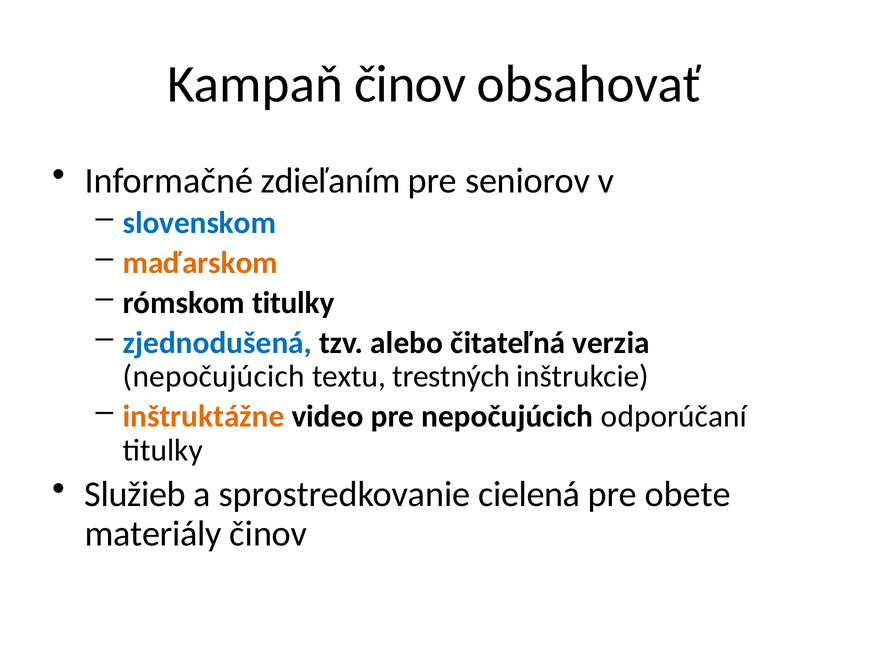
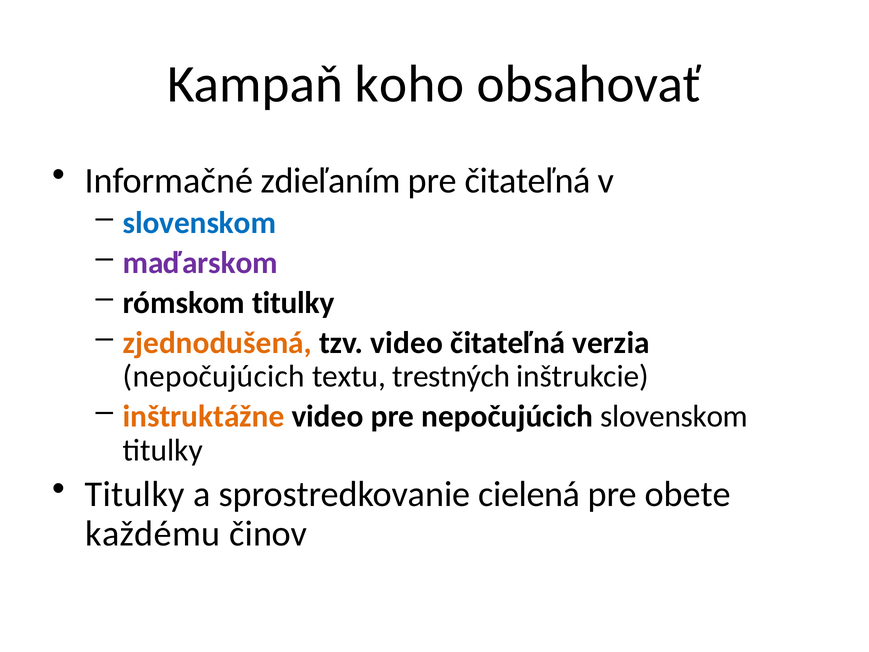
Kampaň činov: činov -> koho (410, 84)
pre seniorov: seniorov -> čitateľná (528, 181)
maďarskom colour: orange -> purple (200, 263)
zjednodušená colour: blue -> orange (217, 343)
tzv alebo: alebo -> video (407, 343)
nepočujúcich odporúčaní: odporúčaní -> slovenskom (674, 416)
Služieb: Služieb -> Titulky (135, 494)
materiály: materiály -> každému (153, 533)
